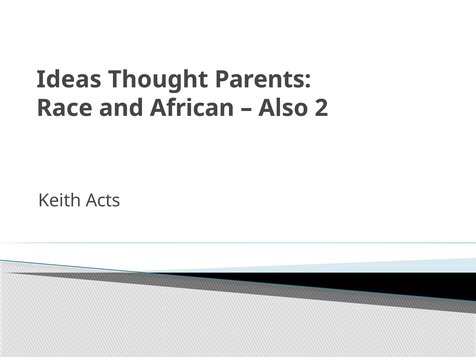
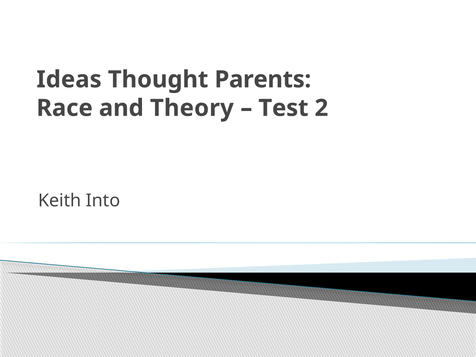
African: African -> Theory (192, 108)
Also: Also -> Test (283, 108)
Acts: Acts -> Into (103, 201)
